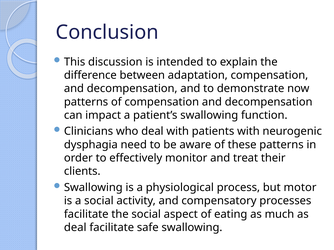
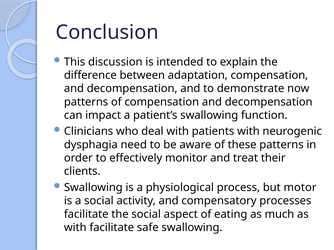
deal: deal -> with (75, 228)
